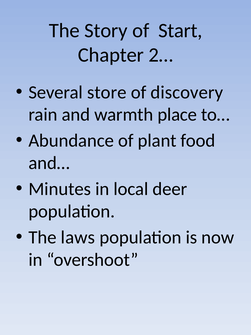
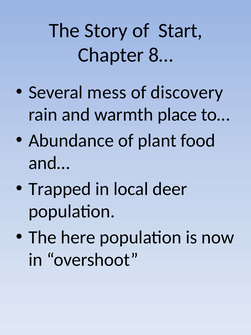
2…: 2… -> 8… (161, 55)
store: store -> mess (107, 92)
Minutes: Minutes -> Trapped (60, 189)
laws: laws -> here (78, 237)
